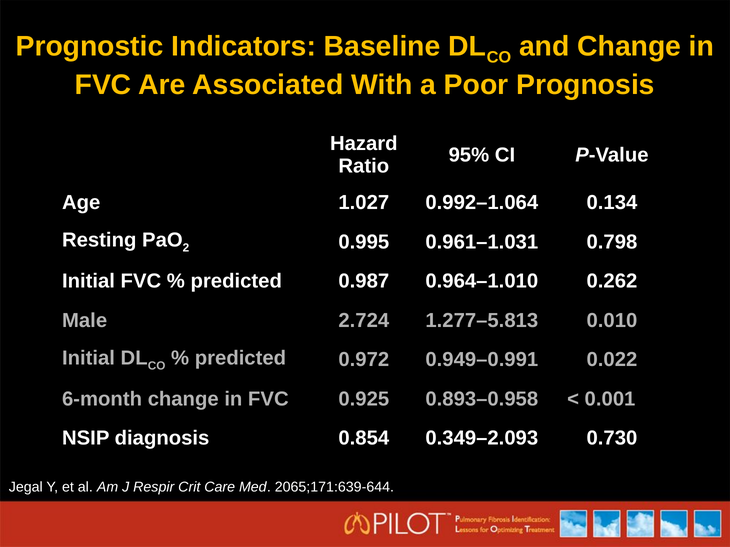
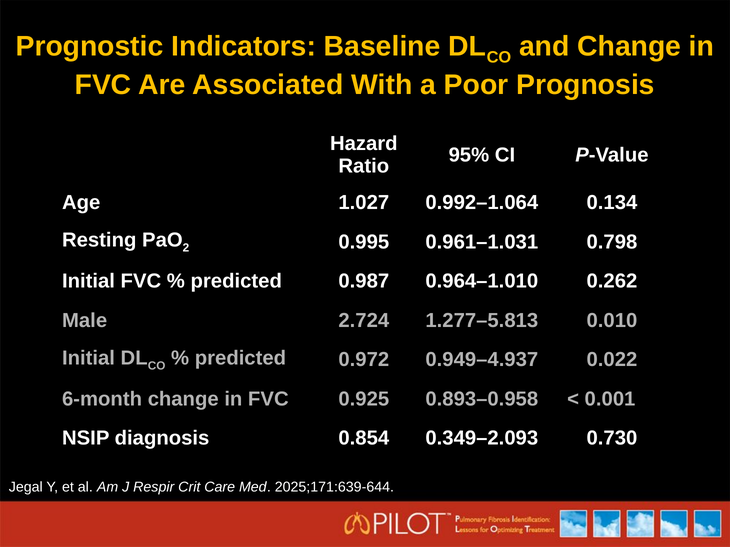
0.949–0.991: 0.949–0.991 -> 0.949–4.937 (482, 360)
2065;171:639-644: 2065;171:639-644 -> 2025;171:639-644 (334, 488)
